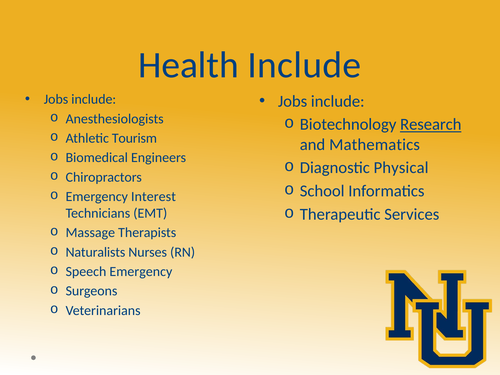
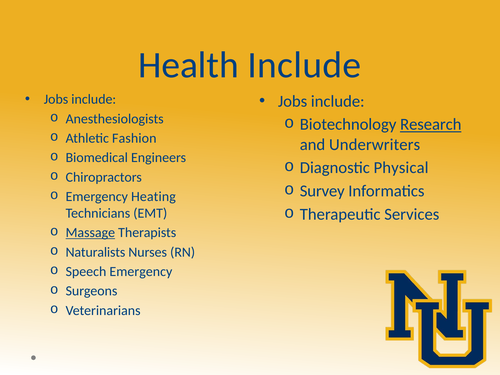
Tourism: Tourism -> Fashion (134, 138)
Mathematics: Mathematics -> Underwriters (375, 144)
School: School -> Survey (322, 191)
Interest: Interest -> Heating (153, 197)
Massage underline: none -> present (90, 233)
